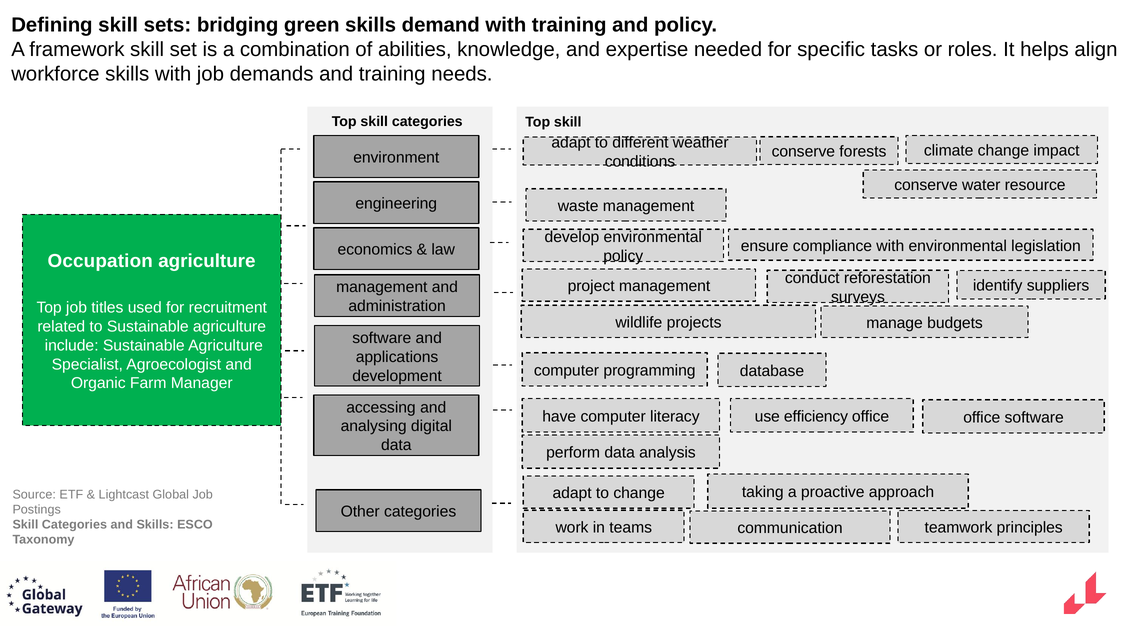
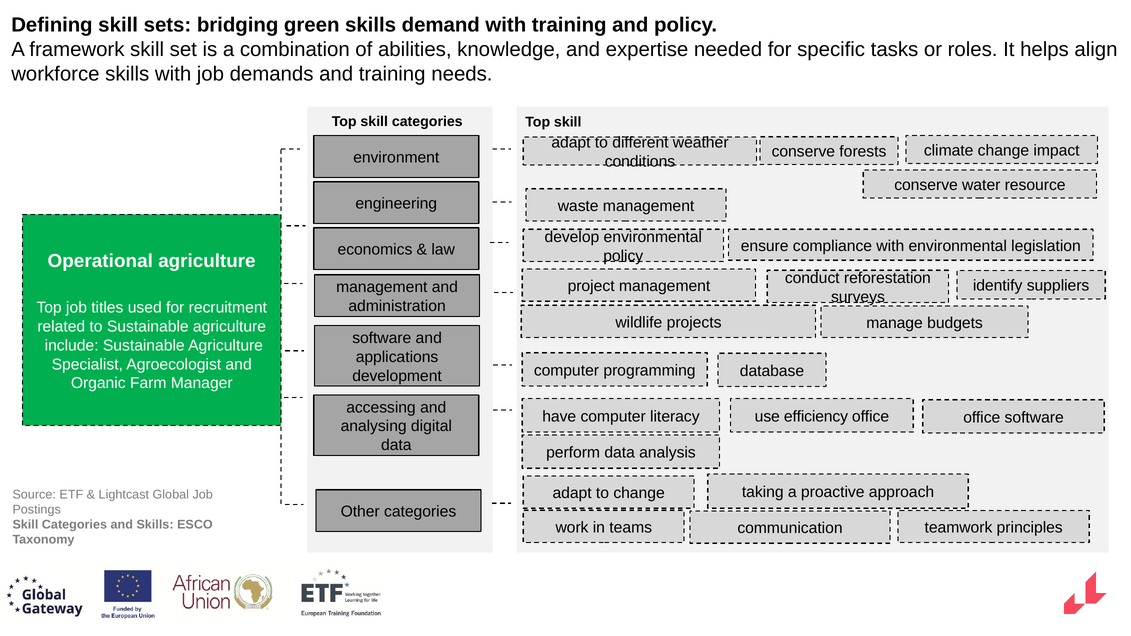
Occupation: Occupation -> Operational (100, 261)
